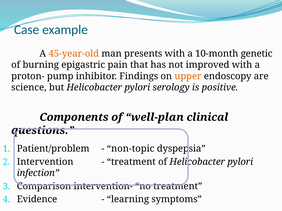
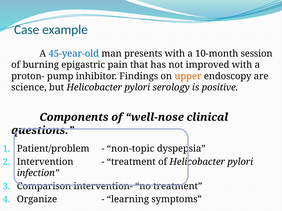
45-year-old colour: orange -> blue (74, 54)
genetic: genetic -> session (257, 54)
well-plan: well-plan -> well-nose (155, 117)
Evidence: Evidence -> Organize (37, 200)
